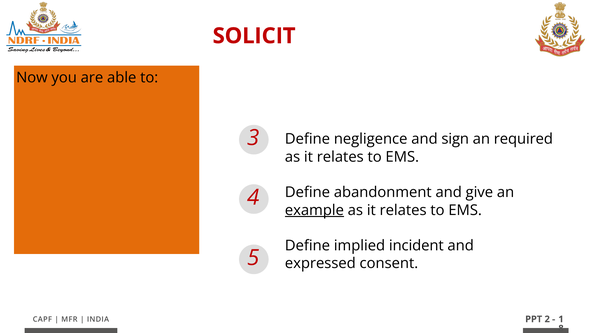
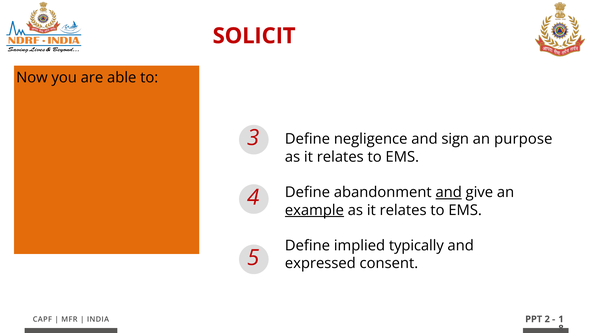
required: required -> purpose (523, 139)
and underline: none -> present (449, 192)
incident: incident -> typically (416, 246)
